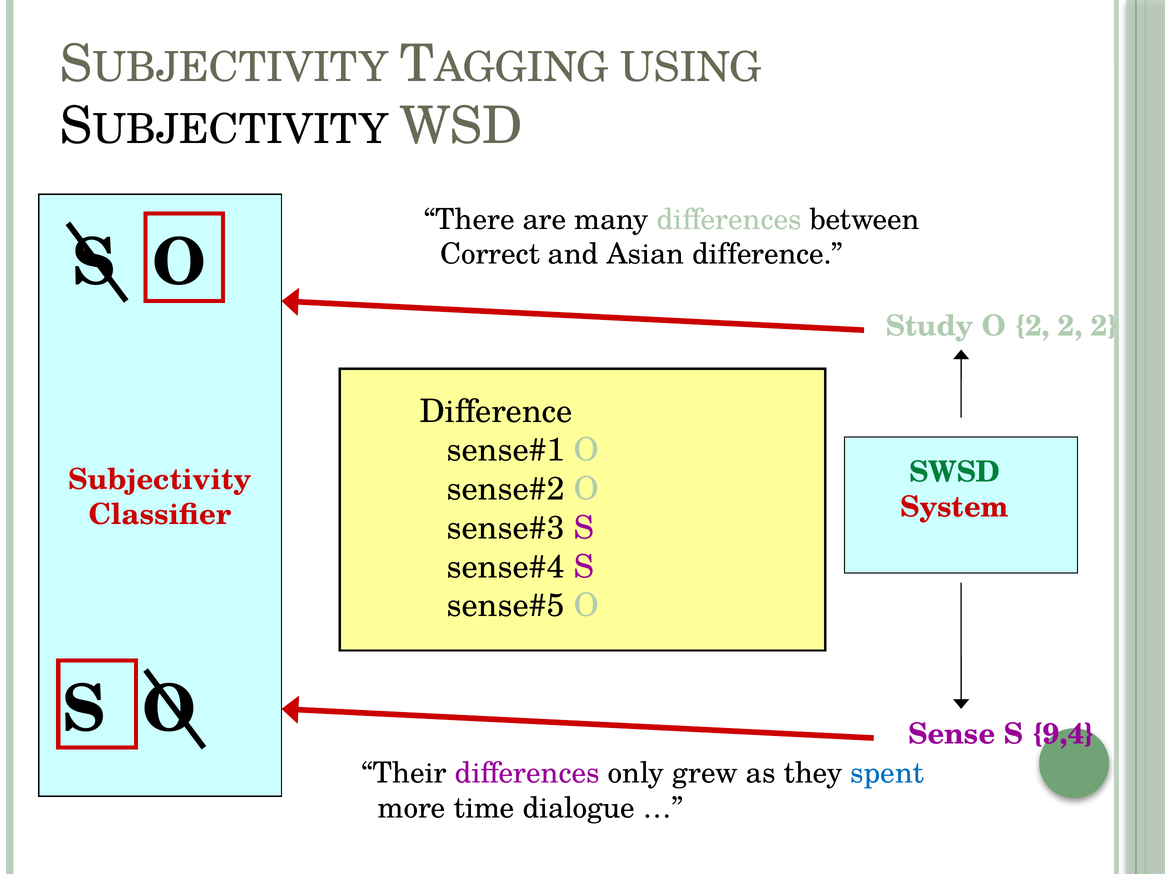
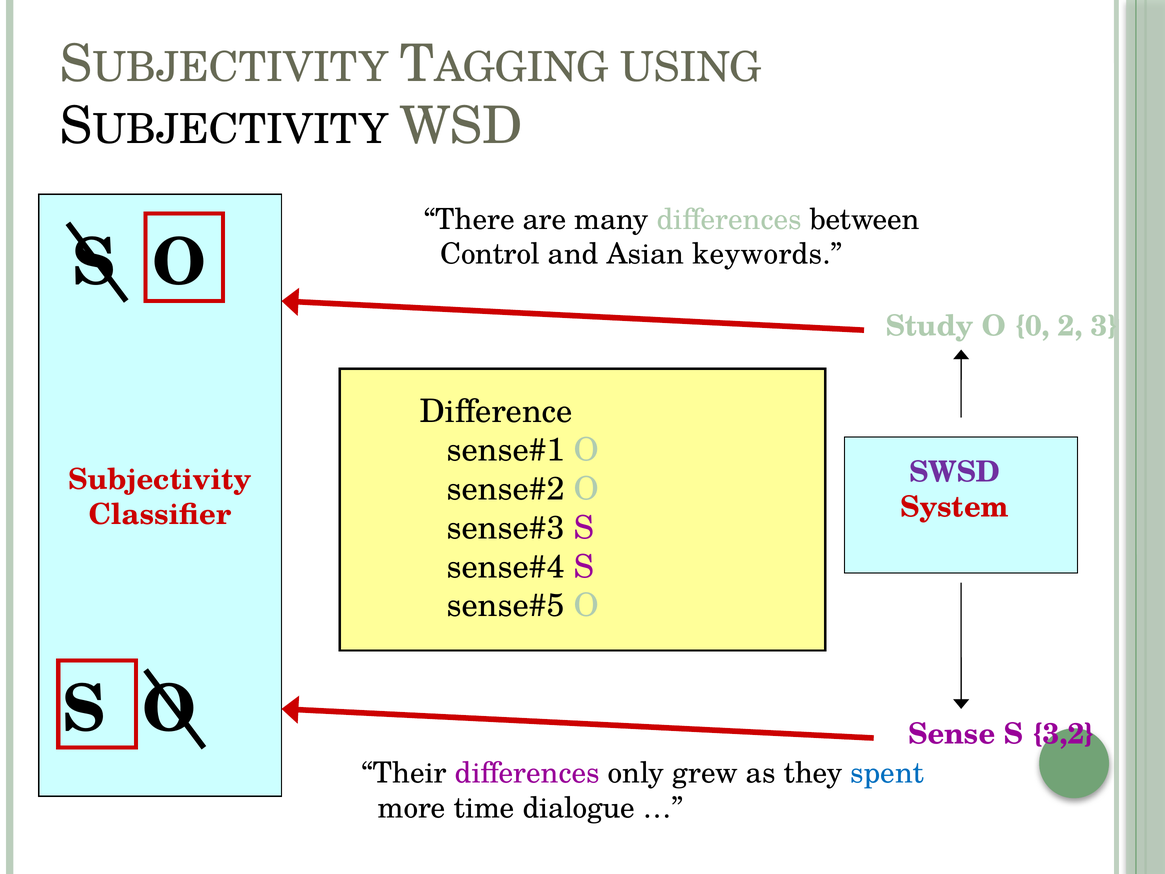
Correct: Correct -> Control (490, 254)
Asian difference: difference -> keywords (767, 254)
O 2: 2 -> 0 (1032, 326)
2: 2 -> 3 (1105, 326)
SWSD colour: green -> purple (955, 472)
9,4: 9,4 -> 3,2 (1064, 734)
